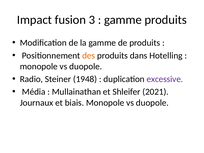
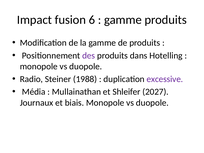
3: 3 -> 6 (92, 20)
des colour: orange -> purple (89, 56)
1948: 1948 -> 1988 (85, 79)
2021: 2021 -> 2027 (156, 92)
